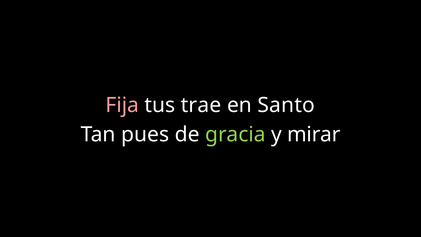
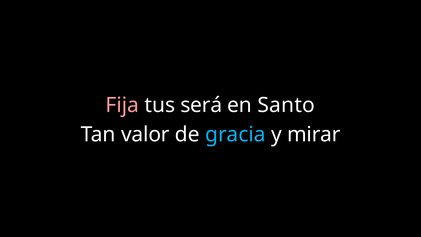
trae: trae -> será (201, 105)
pues: pues -> valor (145, 135)
gracia colour: light green -> light blue (235, 135)
